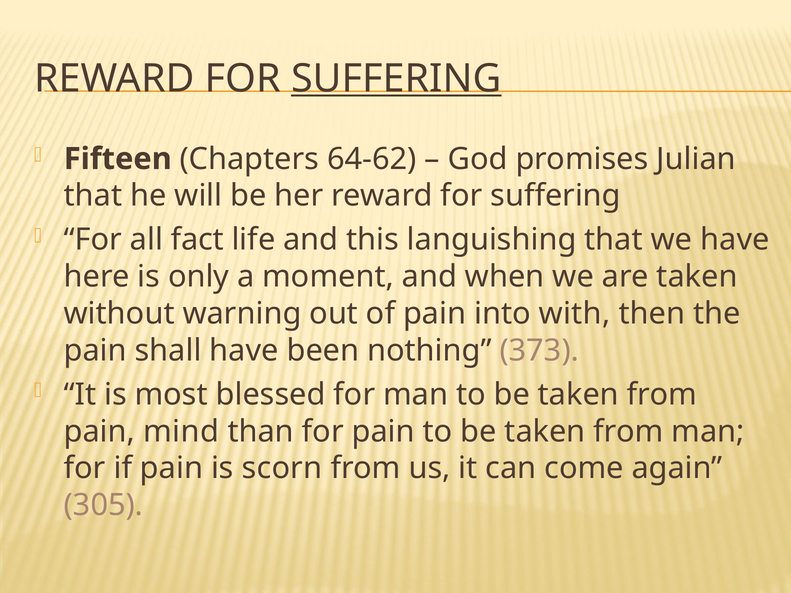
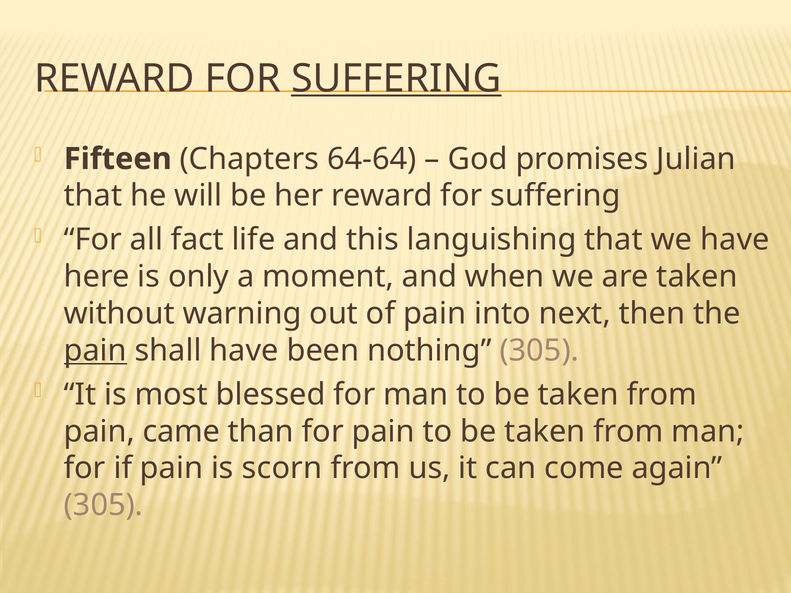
64-62: 64-62 -> 64-64 (372, 159)
with: with -> next (575, 314)
pain underline: none -> present (95, 351)
nothing 373: 373 -> 305 (539, 351)
mind: mind -> came (181, 432)
